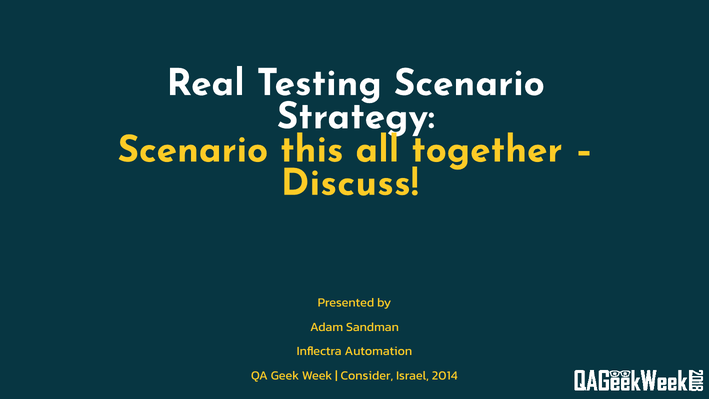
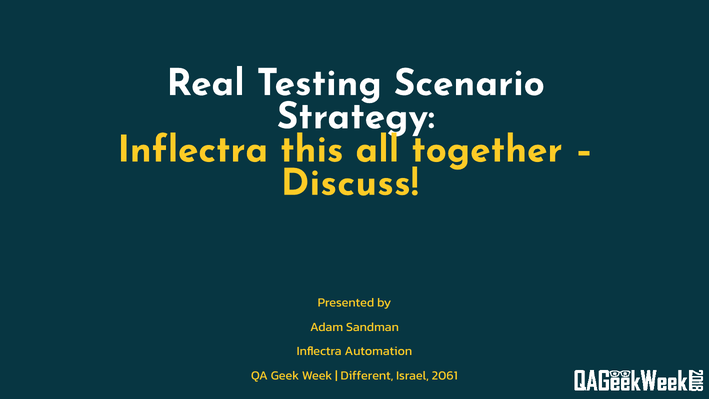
Scenario: Scenario -> Inflectra (193, 149)
Consider: Consider -> Different (367, 375)
2014: 2014 -> 2061 (445, 375)
